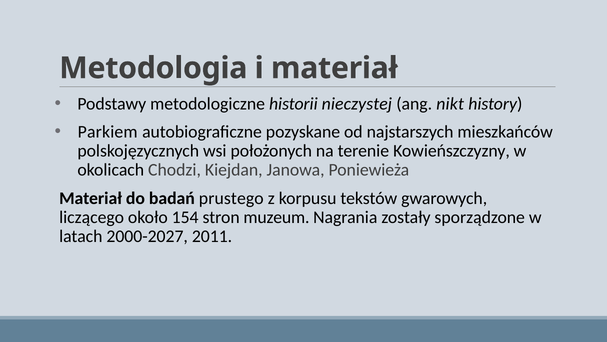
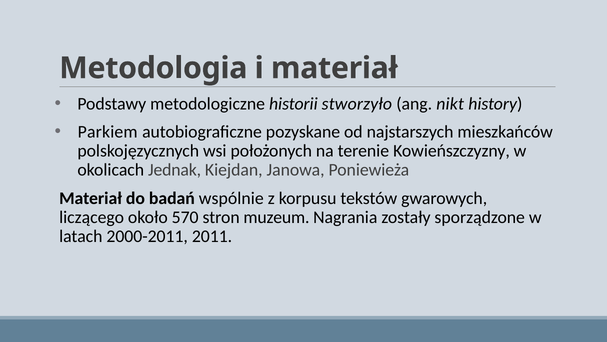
nieczystej: nieczystej -> stworzyło (357, 104)
Chodzi: Chodzi -> Jednak (175, 170)
prustego: prustego -> wspólnie (231, 198)
154: 154 -> 570 (185, 217)
2000-2027: 2000-2027 -> 2000-2011 (147, 236)
